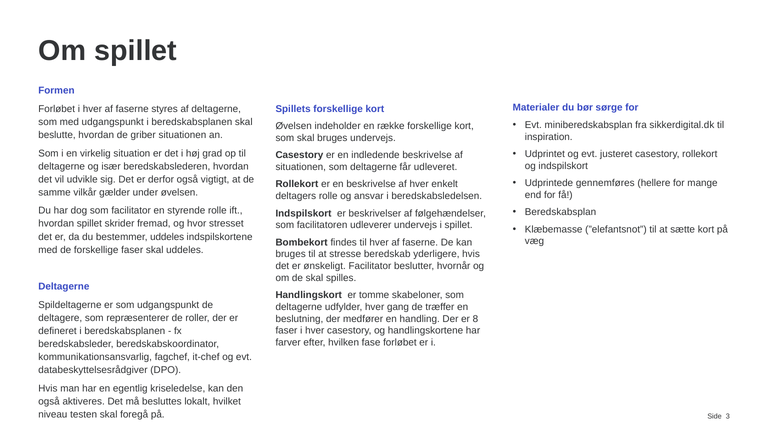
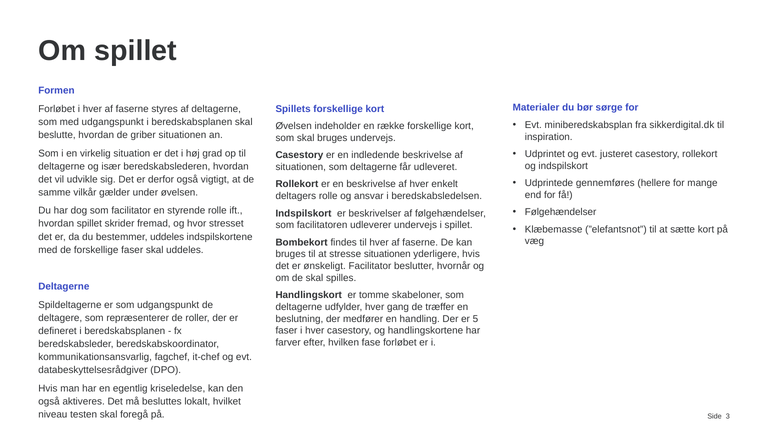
Beredskabsplan: Beredskabsplan -> Følgehændelser (561, 212)
stresse beredskab: beredskab -> situationen (387, 254)
8: 8 -> 5 (475, 319)
